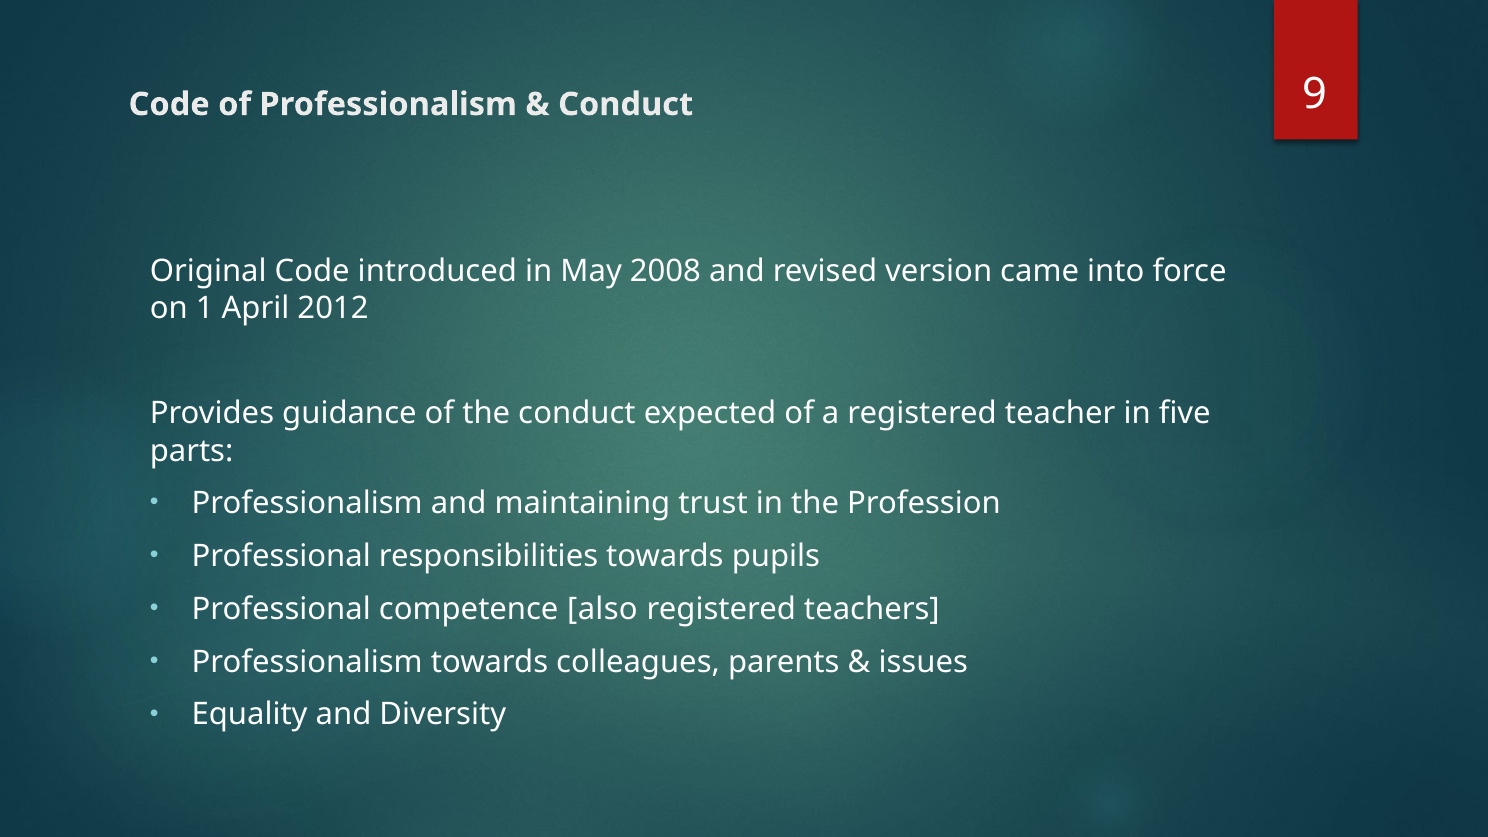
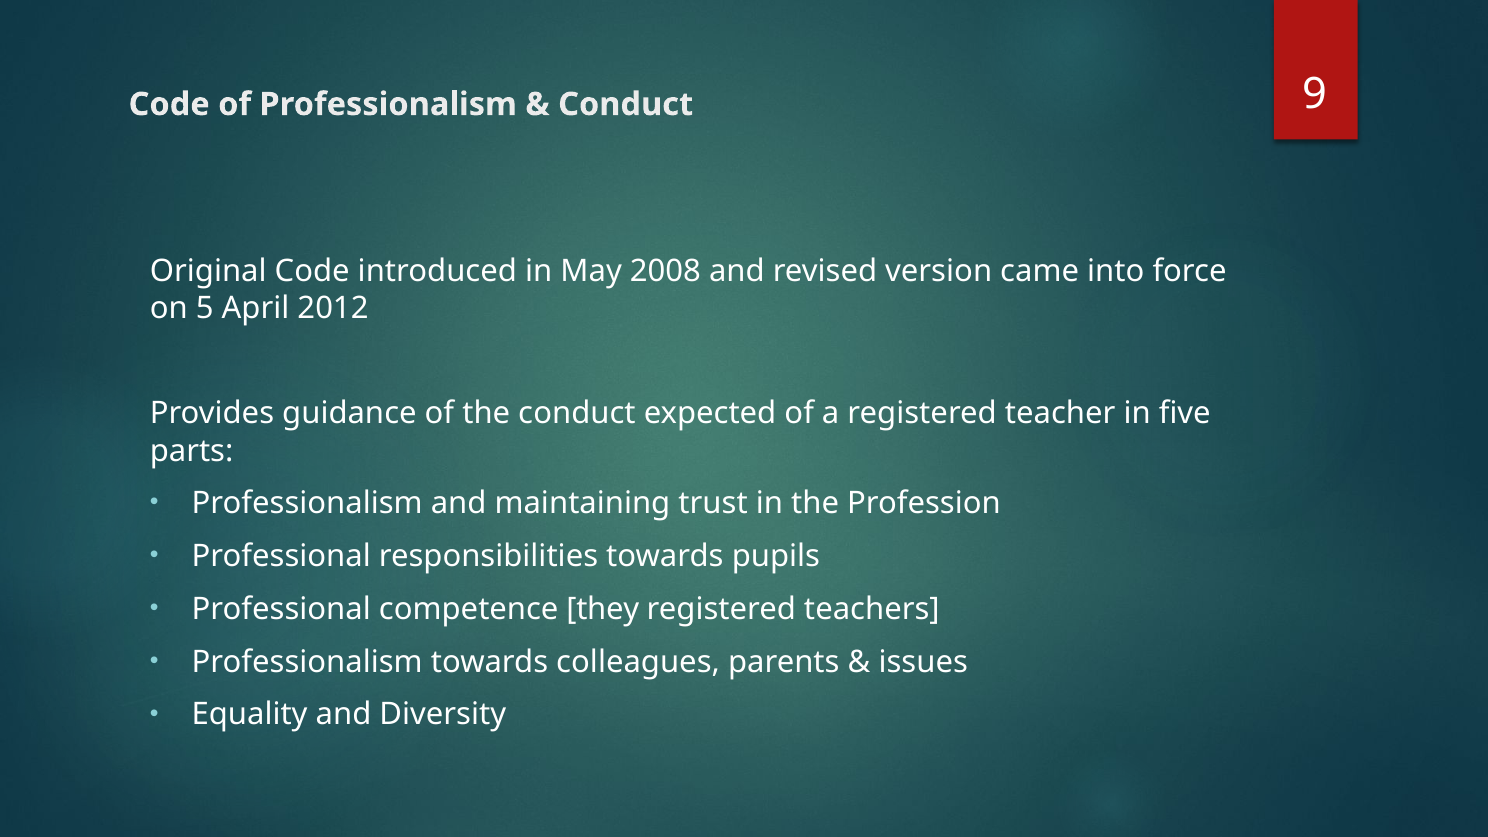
1: 1 -> 5 (205, 308)
also: also -> they (603, 609)
